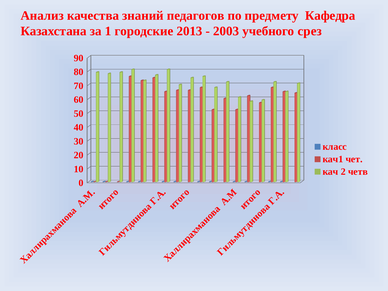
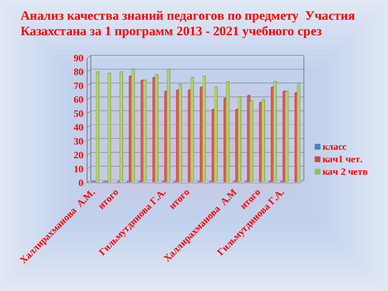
Кафедра: Кафедра -> Участия (330, 16)
городские: городские -> программ (144, 31)
2003: 2003 -> 2021 (226, 31)
